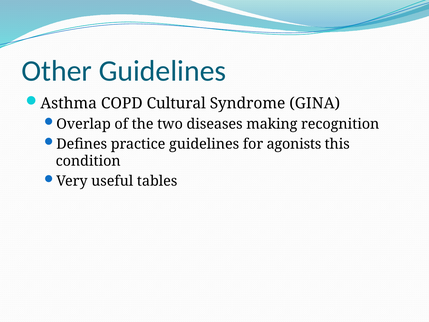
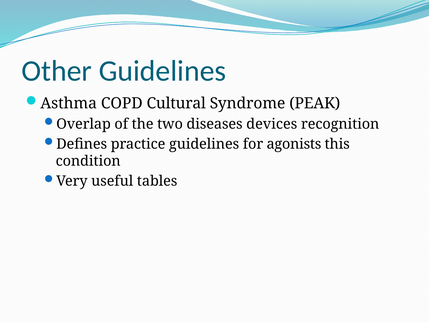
GINA: GINA -> PEAK (315, 103)
making: making -> devices (272, 124)
